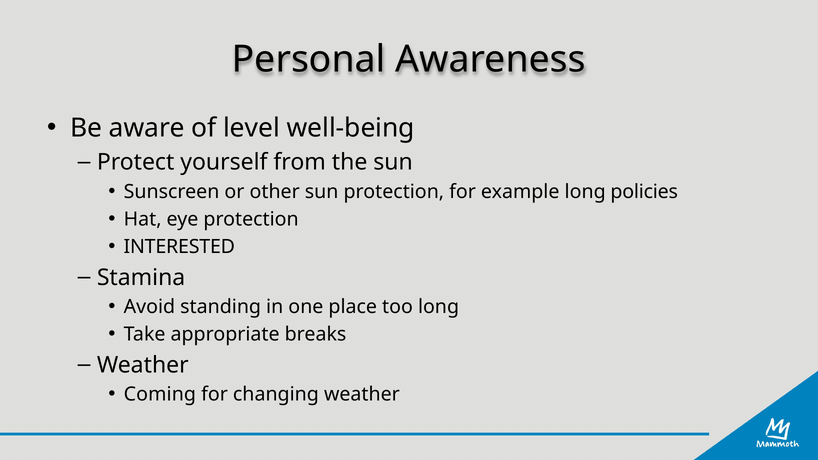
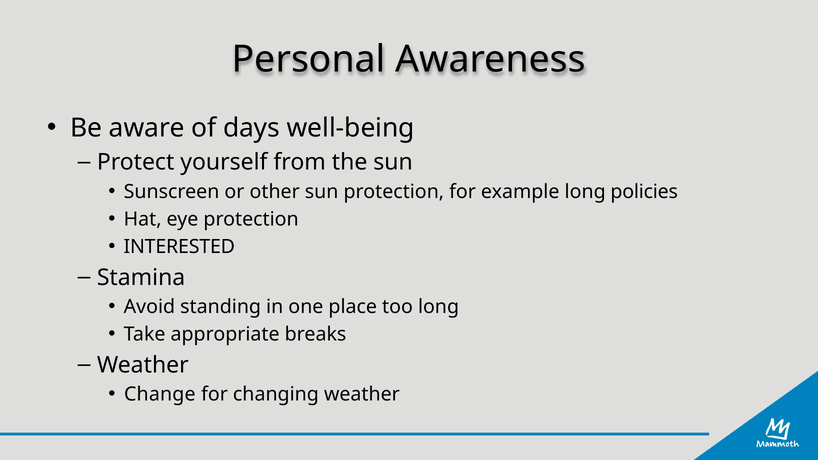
level: level -> days (252, 128)
Coming: Coming -> Change (160, 395)
